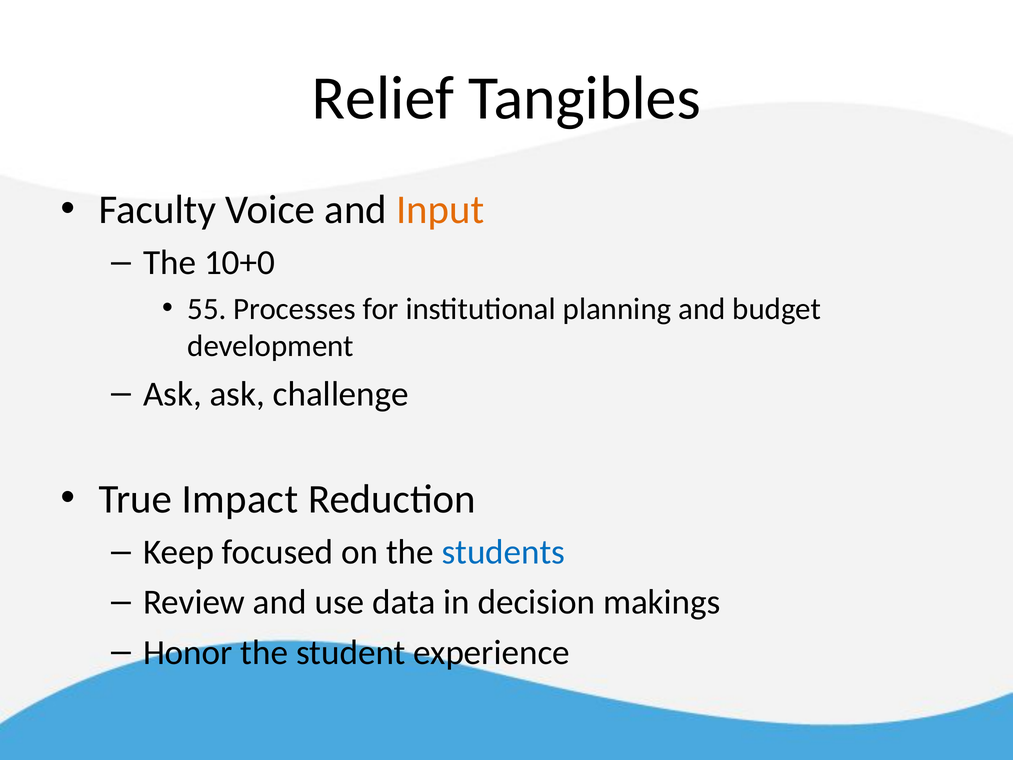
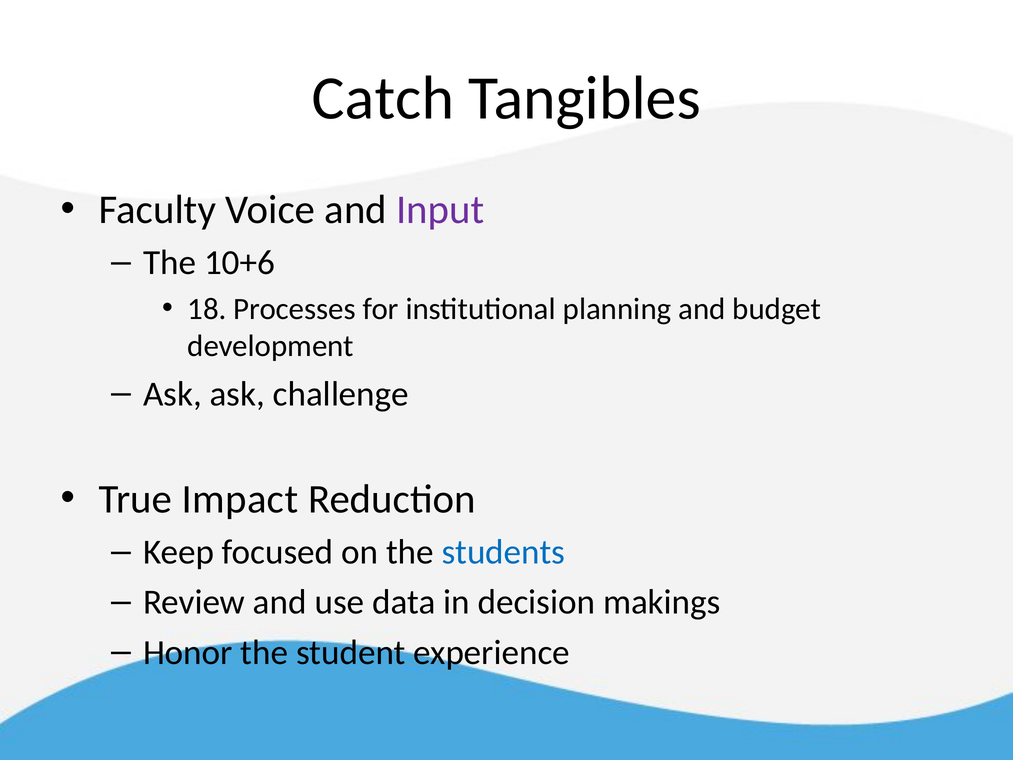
Relief: Relief -> Catch (383, 98)
Input colour: orange -> purple (440, 210)
10+0: 10+0 -> 10+6 (239, 263)
55: 55 -> 18 (207, 309)
